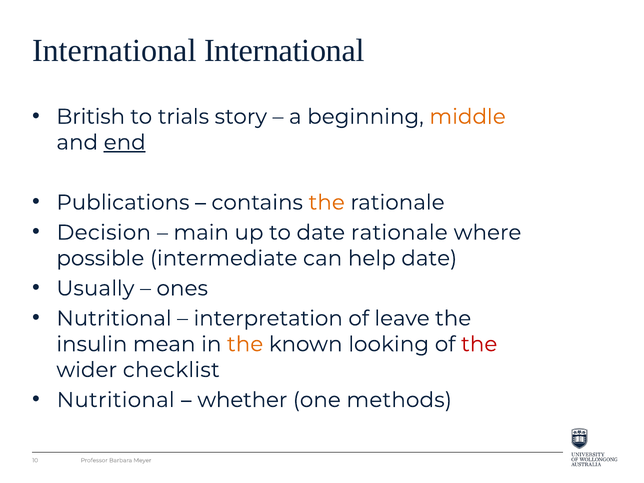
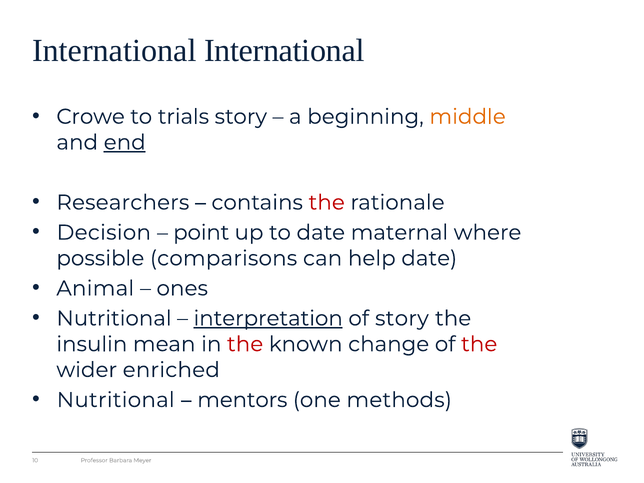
British: British -> Crowe (91, 117)
Publications: Publications -> Researchers (123, 203)
the colour: orange -> red (327, 203)
main: main -> point (201, 233)
date rationale: rationale -> maternal (399, 233)
intermediate: intermediate -> comparisons (224, 258)
Usually: Usually -> Animal (95, 288)
interpretation underline: none -> present (268, 318)
of leave: leave -> story (402, 318)
the colour: orange -> red (245, 344)
looking: looking -> change (389, 344)
checklist: checklist -> enriched (171, 370)
whether: whether -> mentors (242, 400)
